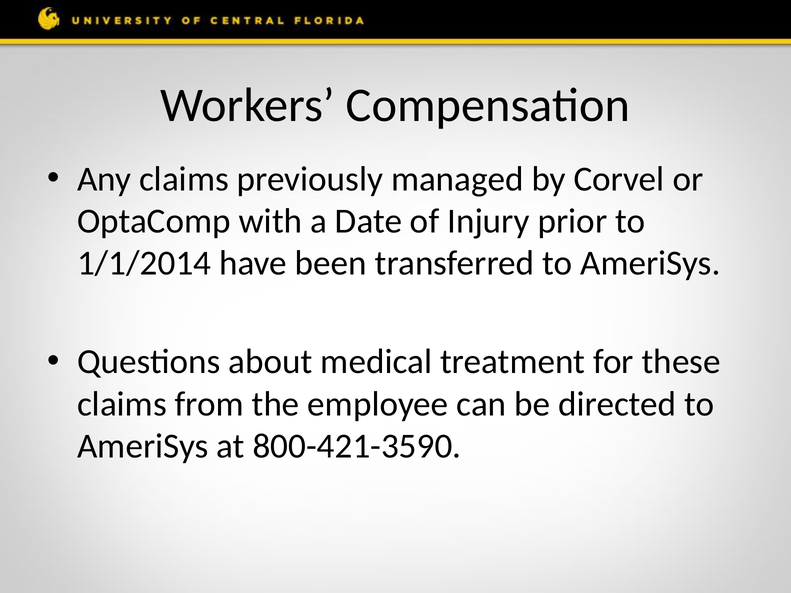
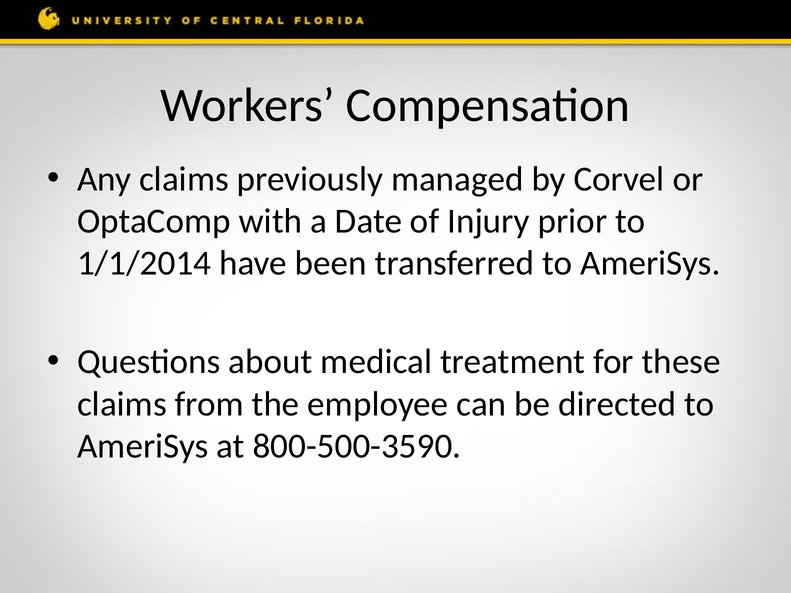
800-421-3590: 800-421-3590 -> 800-500-3590 (357, 446)
